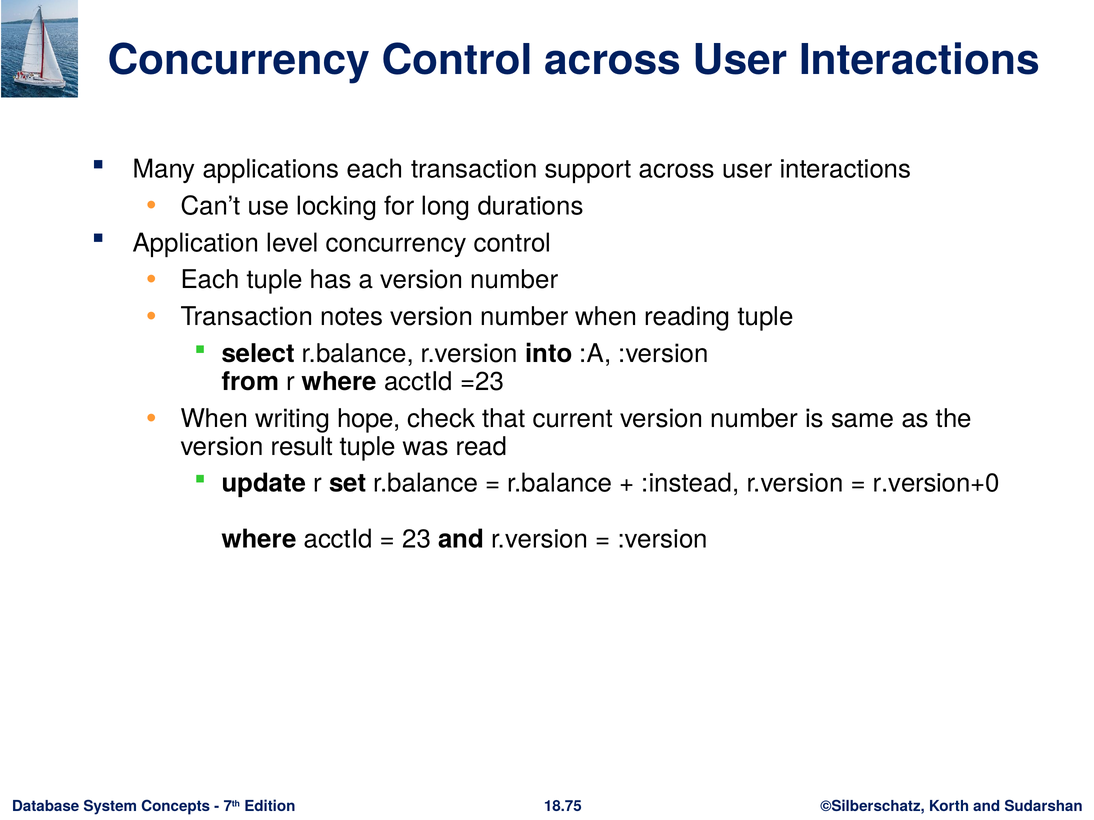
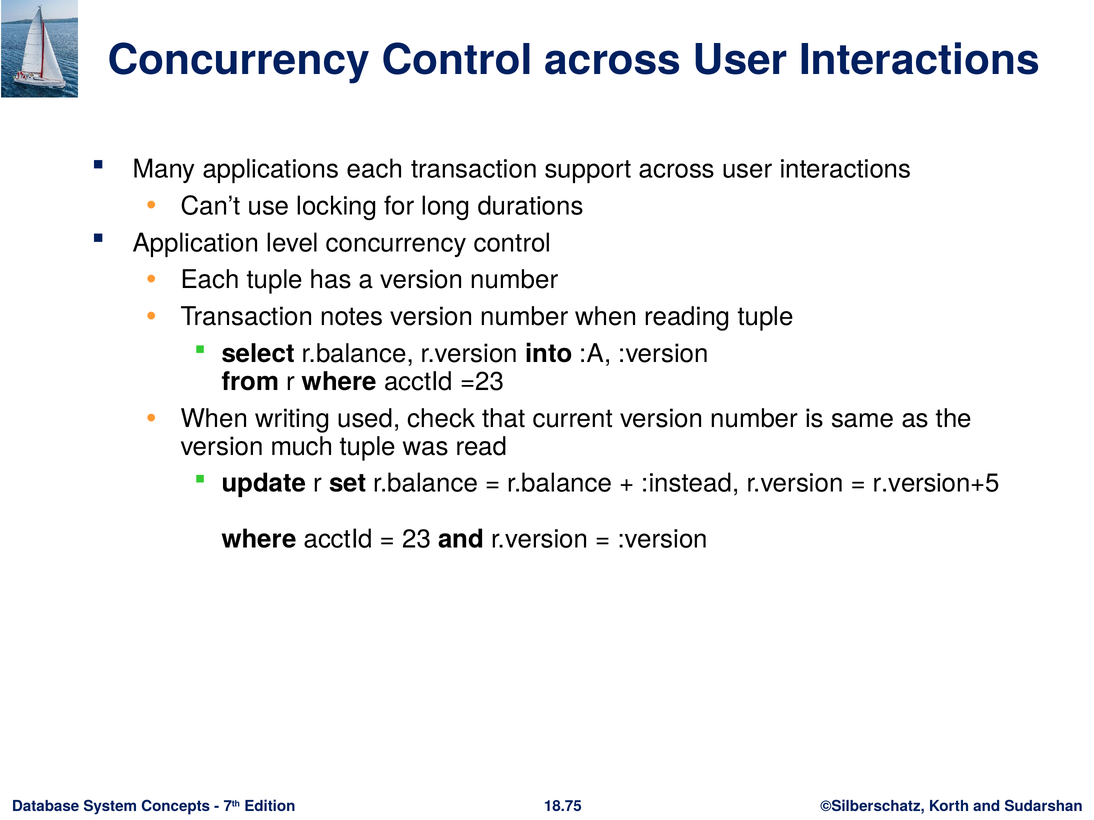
hope: hope -> used (369, 419)
result: result -> much (302, 447)
r.version+0: r.version+0 -> r.version+5 (936, 484)
